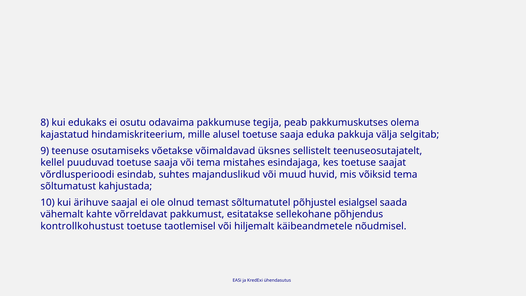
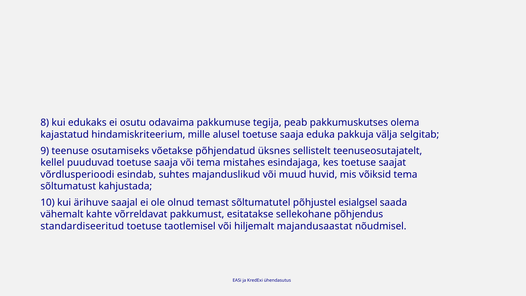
võimaldavad: võimaldavad -> põhjendatud (225, 151)
kontrollkohustust: kontrollkohustust -> standardiseeritud (82, 226)
käibeandmetele: käibeandmetele -> majandusaastat (315, 226)
